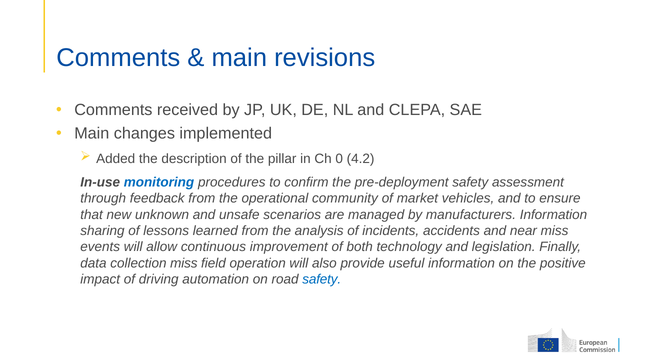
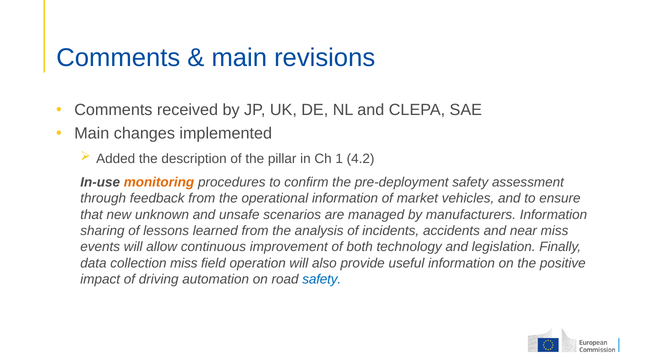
0: 0 -> 1 (339, 159)
monitoring colour: blue -> orange (159, 182)
operational community: community -> information (345, 198)
